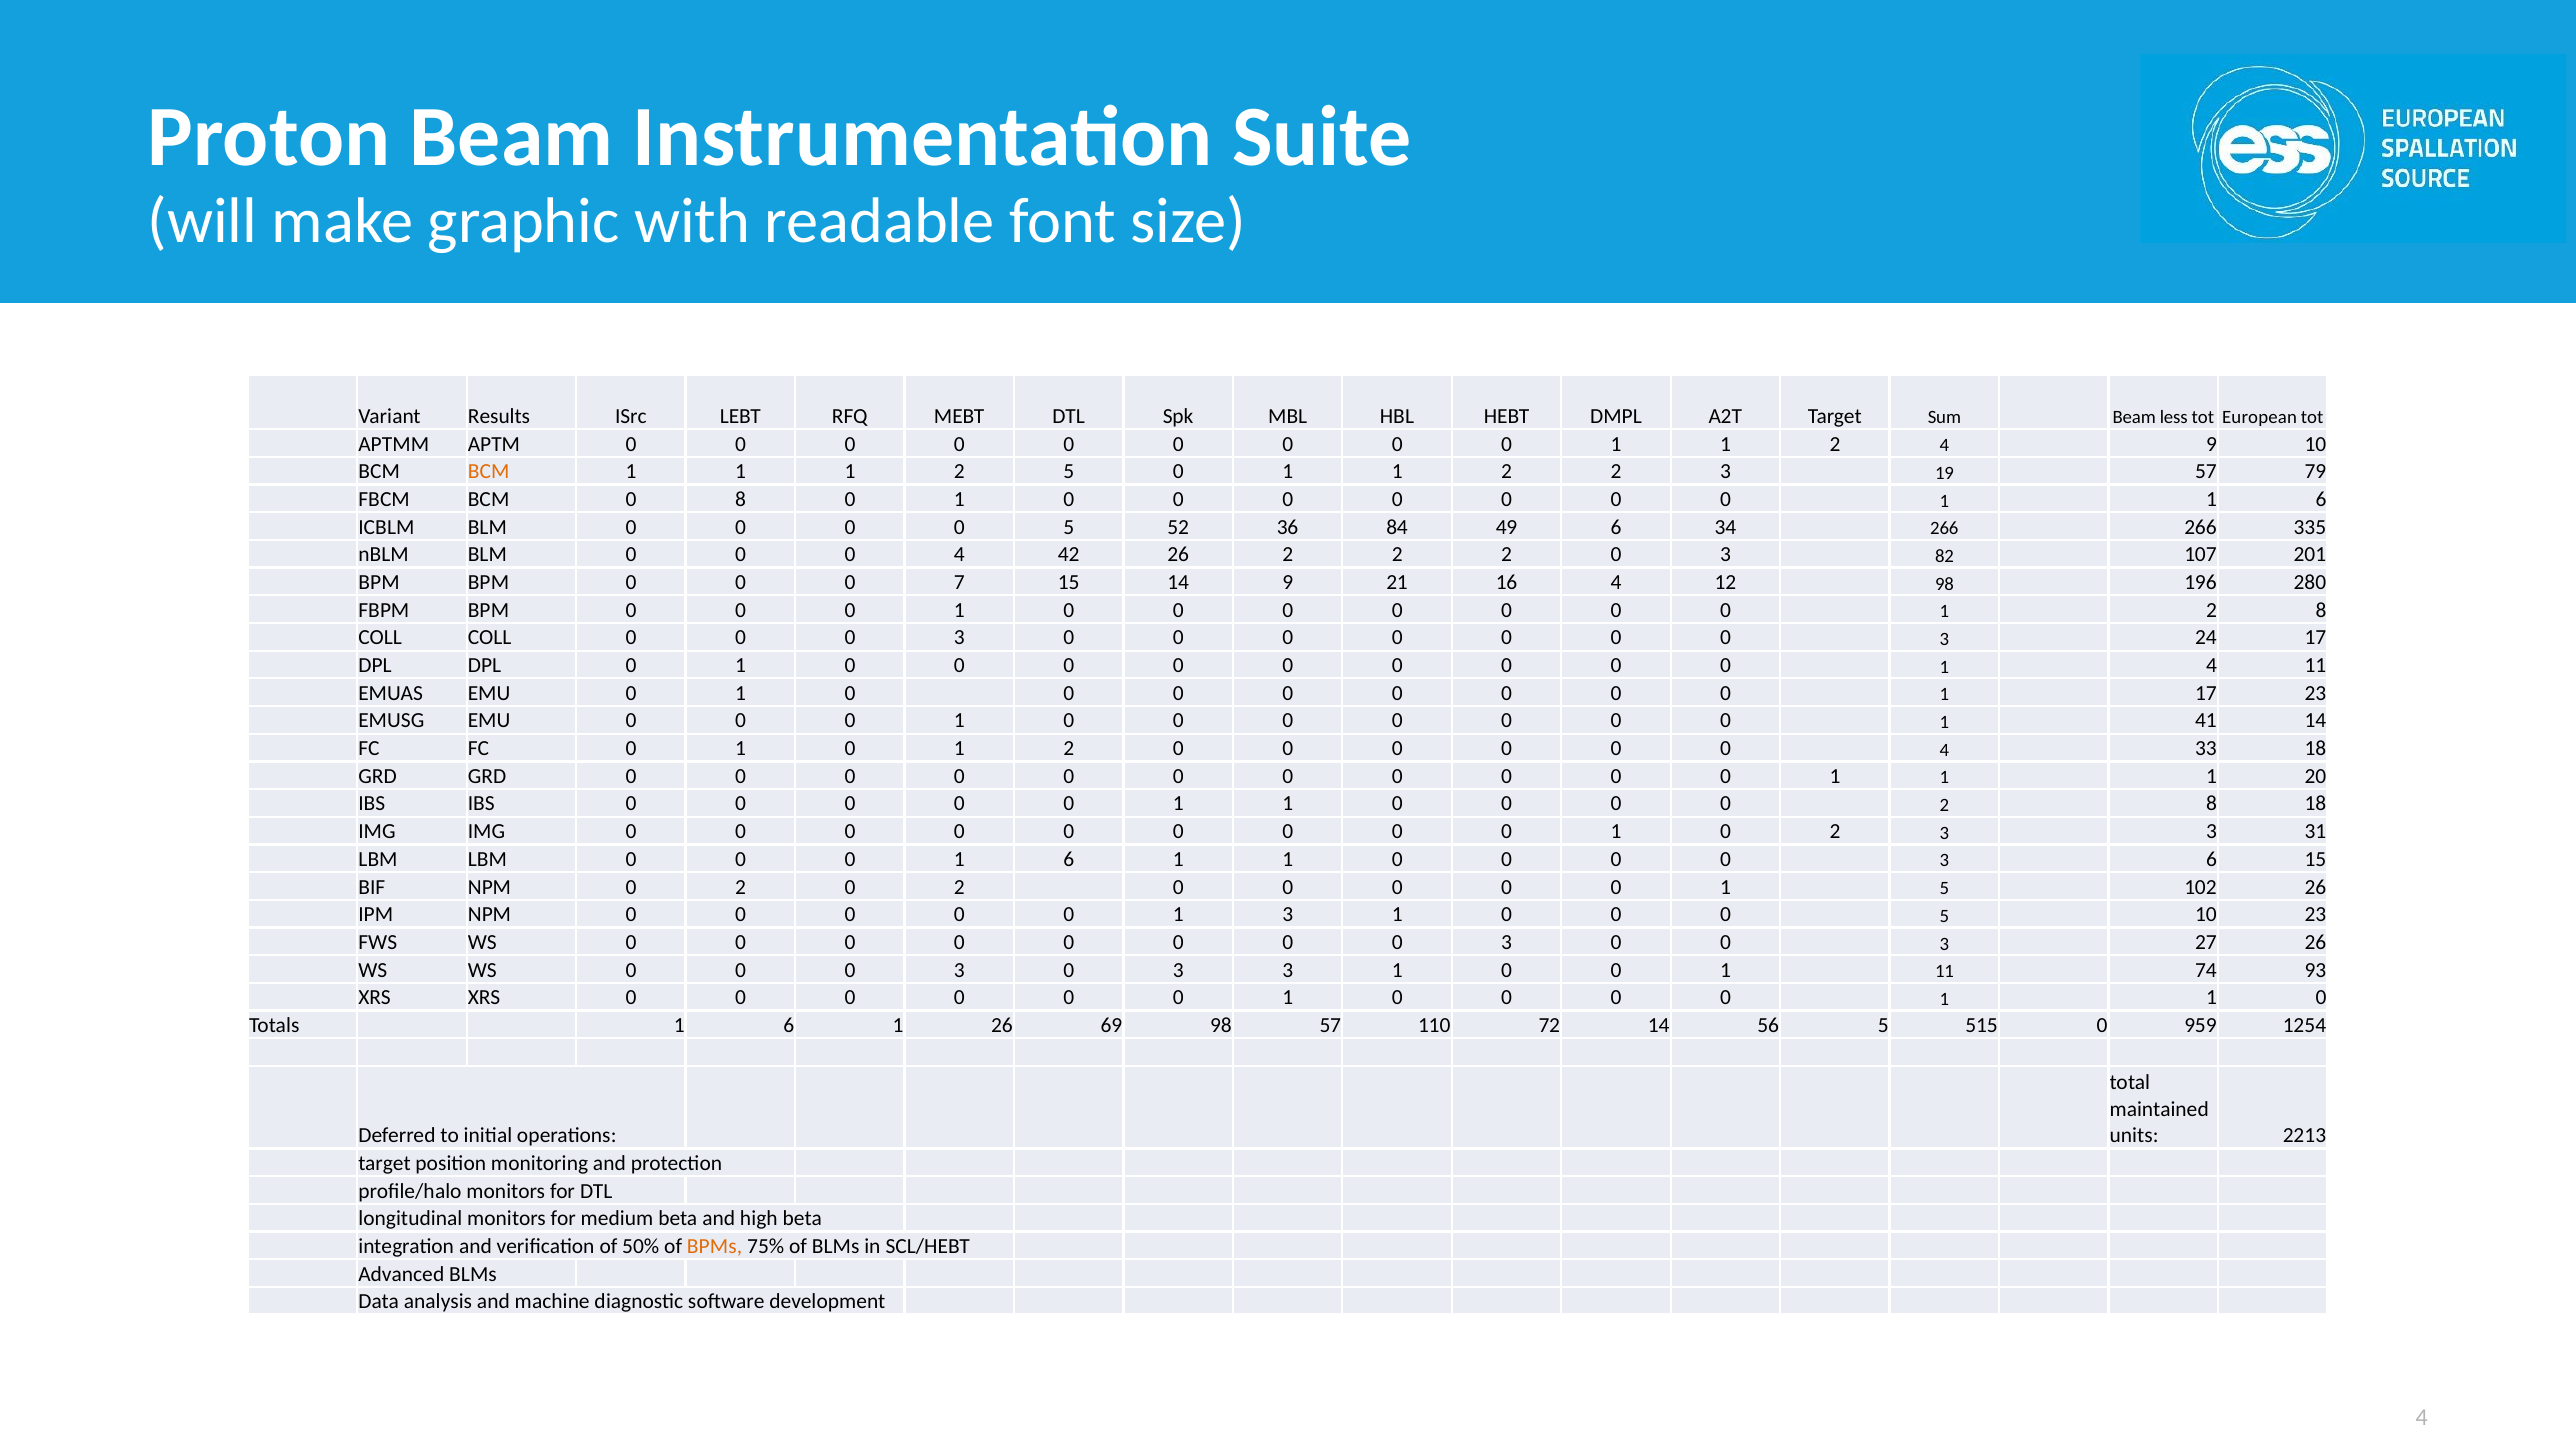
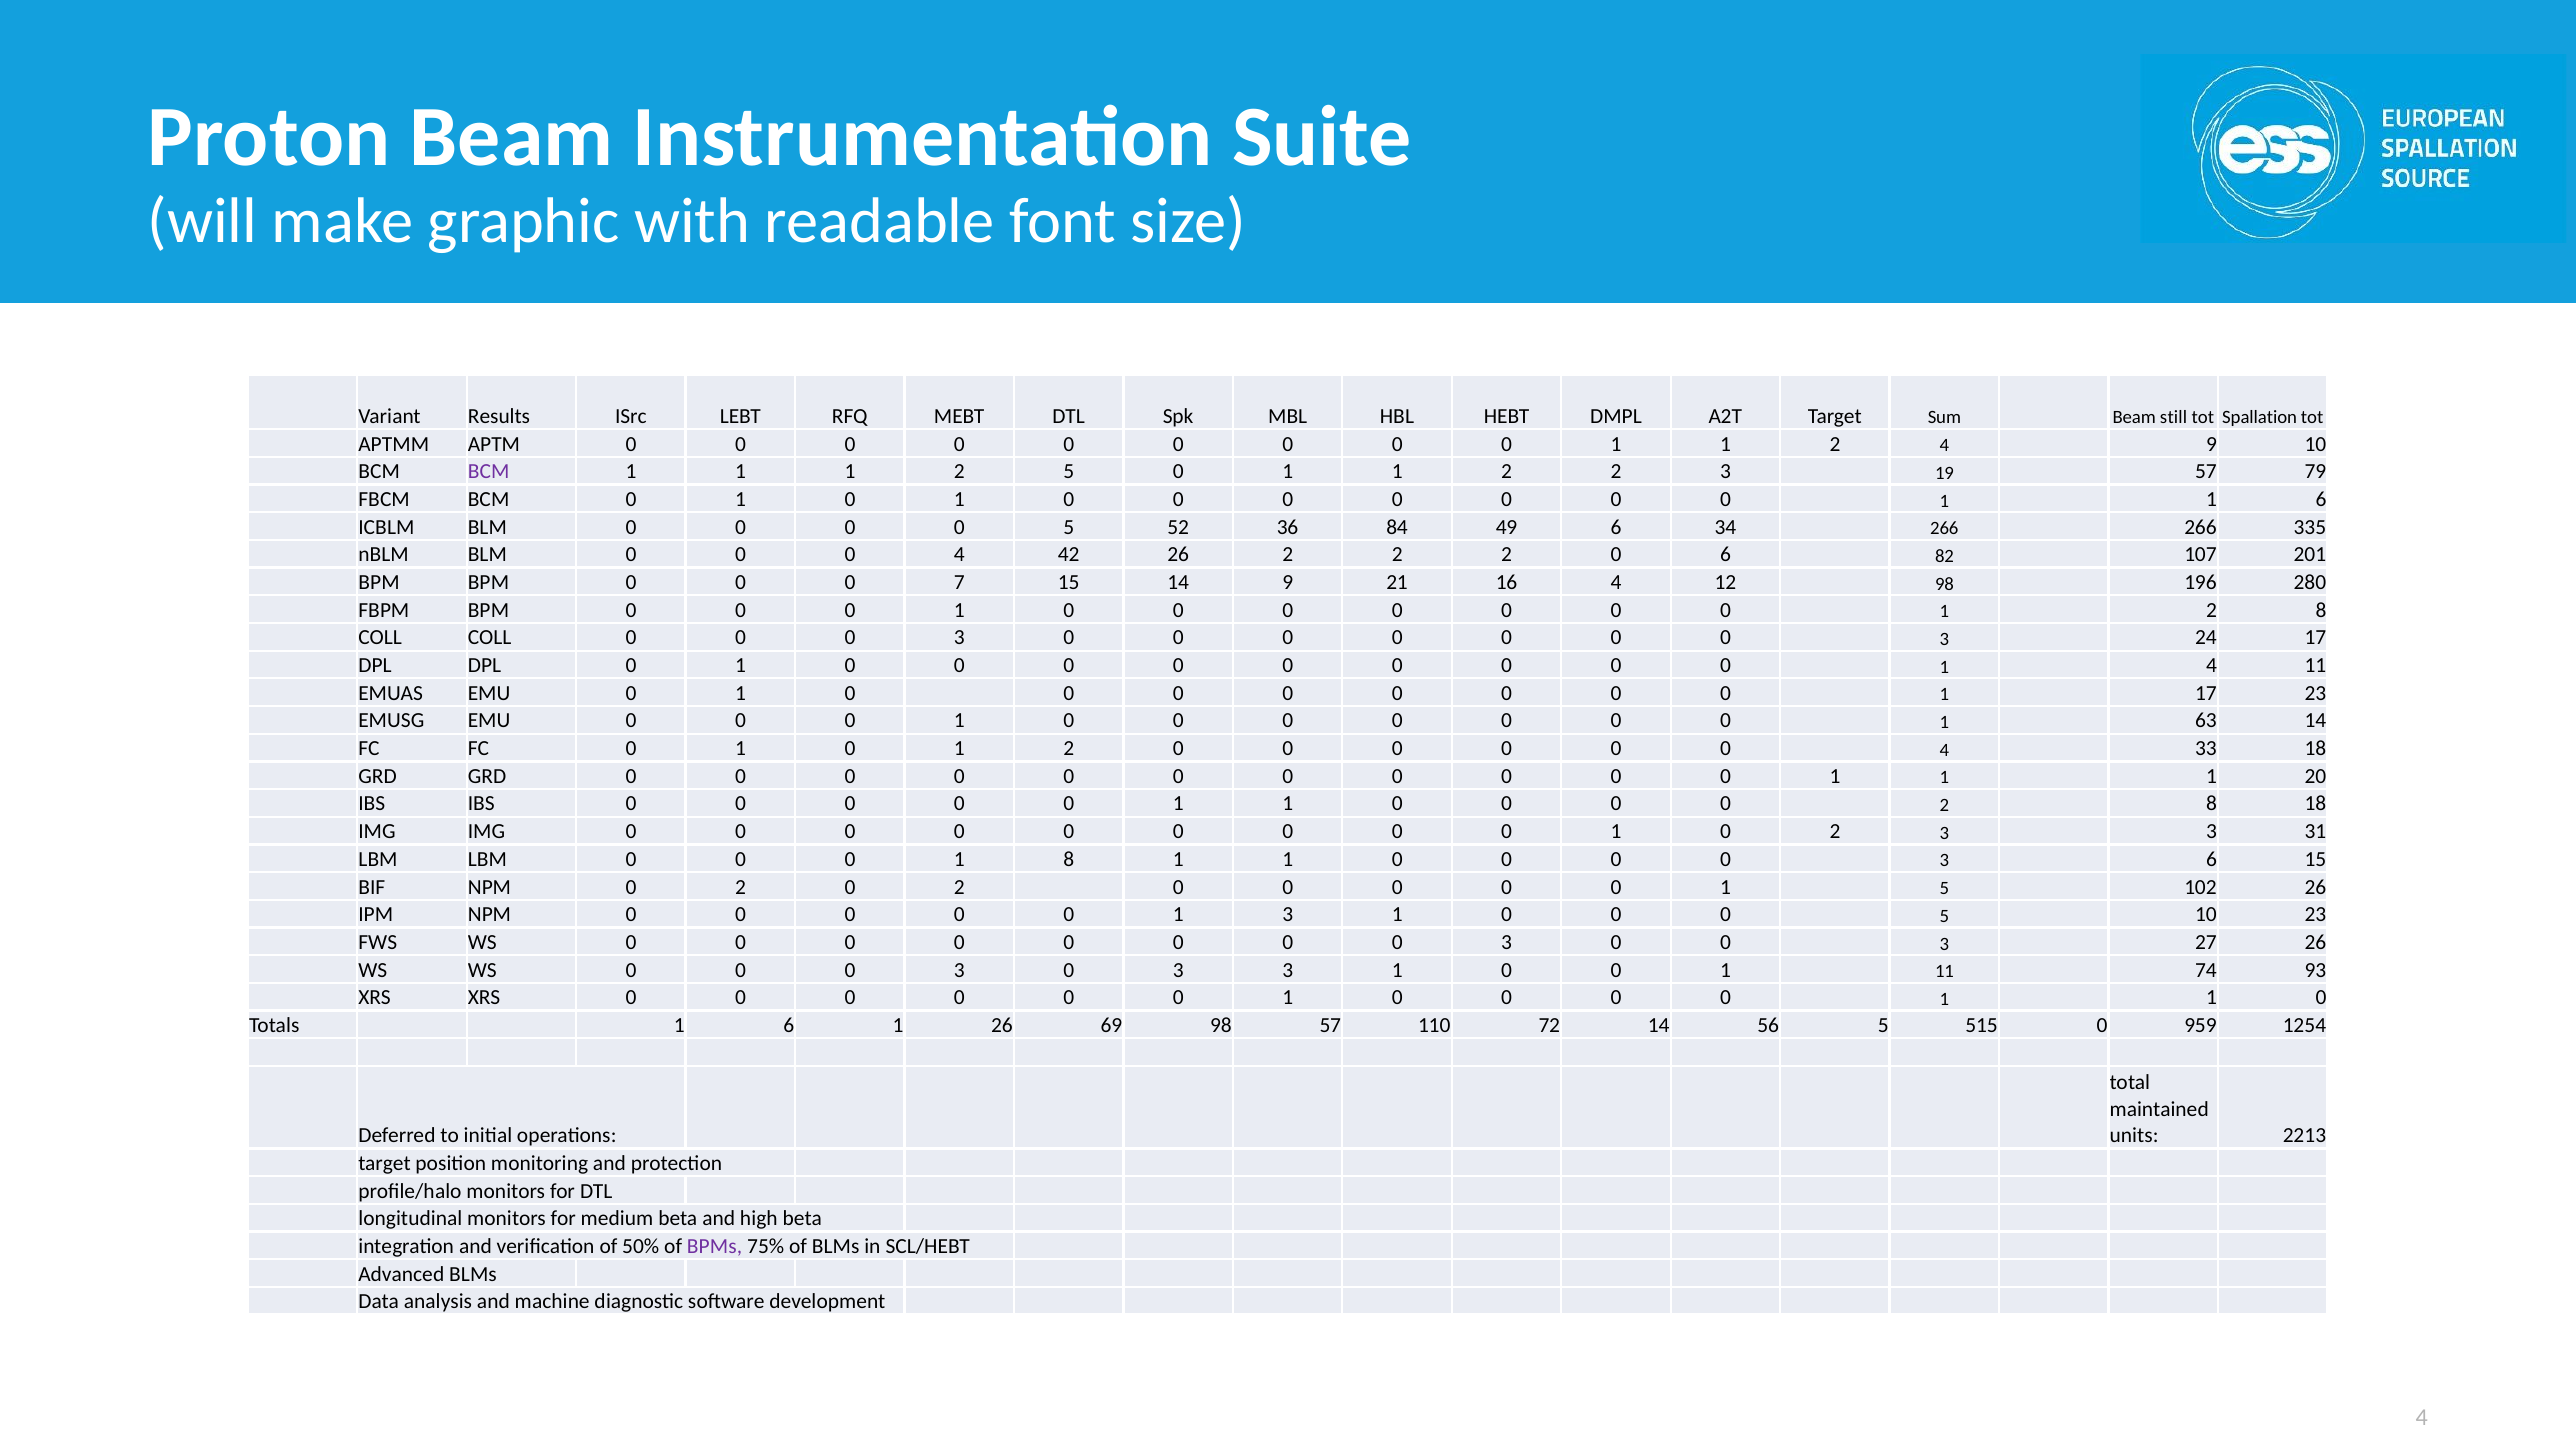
less: less -> still (2174, 418)
European: European -> Spallation (2260, 418)
BCM colour: orange -> purple (489, 472)
BCM 0 8: 8 -> 1 (740, 499)
2 0 3: 3 -> 6 (1726, 555)
41: 41 -> 63 (2206, 721)
0 1 6: 6 -> 8 (1069, 859)
BPMs colour: orange -> purple (715, 1246)
